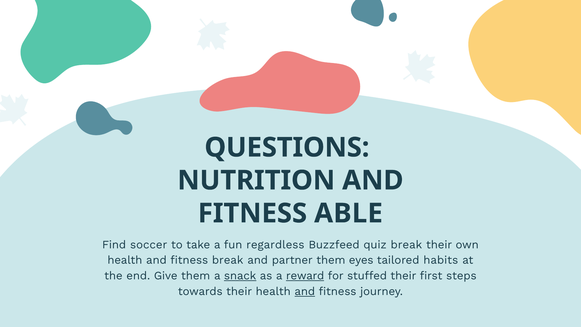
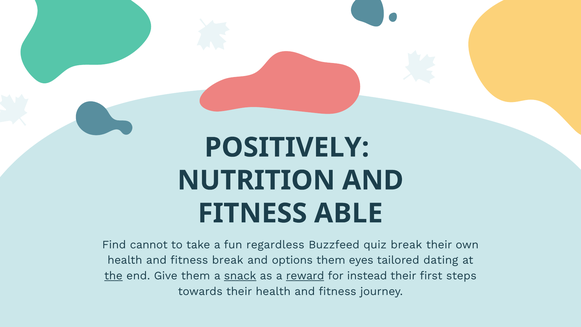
QUESTIONS: QUESTIONS -> POSITIVELY (287, 147)
soccer: soccer -> cannot (149, 245)
partner: partner -> options (292, 260)
habits: habits -> dating (441, 260)
the underline: none -> present (113, 276)
stuffed: stuffed -> instead (367, 276)
and underline: present -> none (305, 291)
